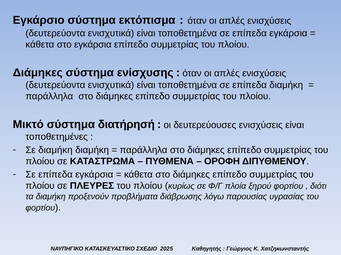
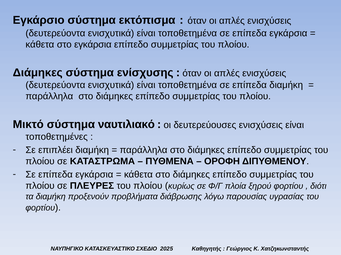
διατήρησή: διατήρησή -> ναυτιλιακό (126, 125)
Σε διαμήκη: διαμήκη -> επιπλέει (56, 150)
